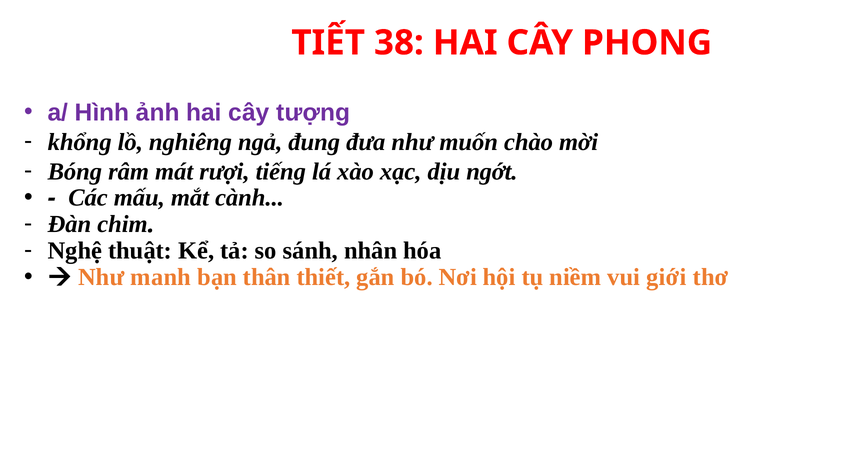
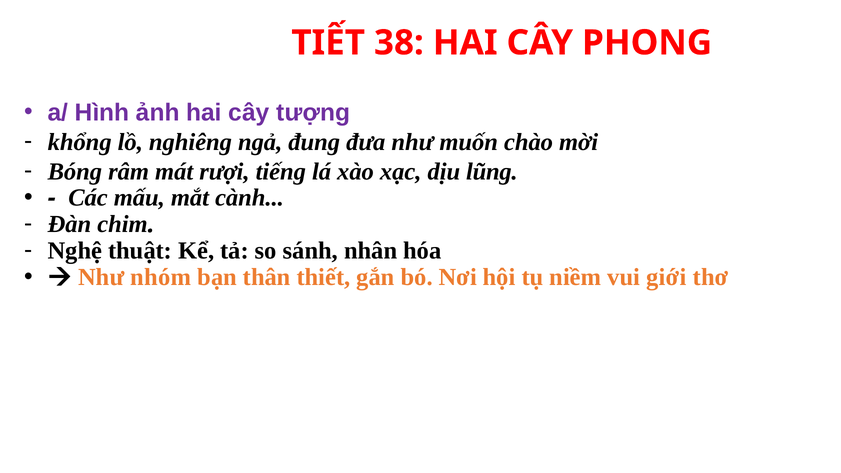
ngớt: ngớt -> lũng (492, 172)
manh: manh -> nhóm (161, 277)
